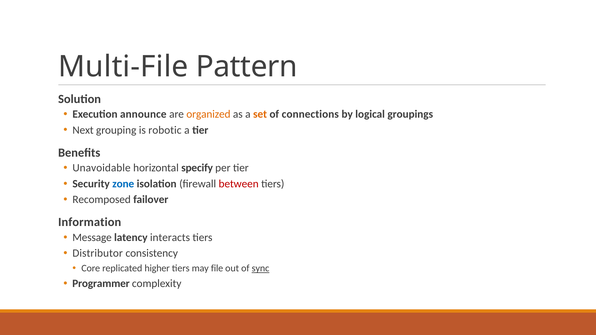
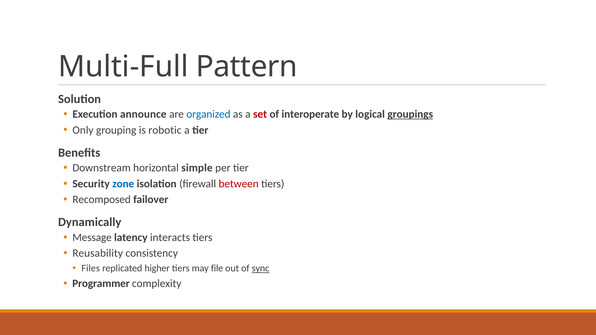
Multi-File: Multi-File -> Multi-Full (123, 67)
organized colour: orange -> blue (208, 114)
set colour: orange -> red (260, 114)
connections: connections -> interoperate (310, 114)
groupings underline: none -> present (410, 114)
Next: Next -> Only (83, 130)
Unavoidable: Unavoidable -> Downstream (102, 168)
specify: specify -> simple (197, 168)
Information: Information -> Dynamically (90, 222)
Distributor: Distributor -> Reusability (98, 253)
Core: Core -> Files (91, 269)
